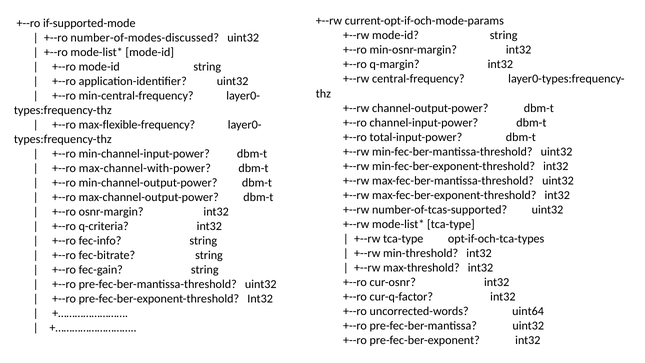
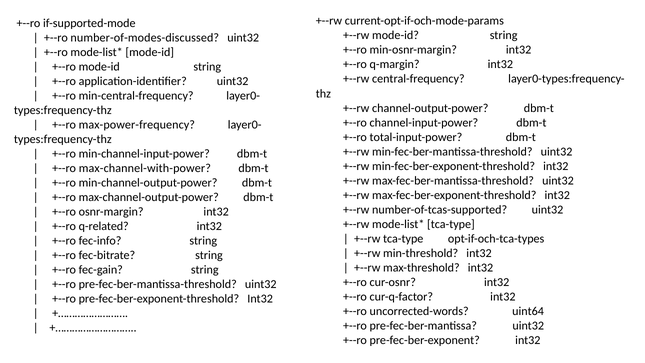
max-flexible-frequency: max-flexible-frequency -> max-power-frequency (137, 125)
q-criteria: q-criteria -> q-related (104, 226)
